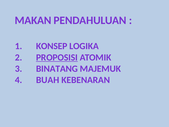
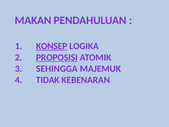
KONSEP underline: none -> present (52, 46)
BINATANG: BINATANG -> SEHINGGA (57, 69)
BUAH: BUAH -> TIDAK (48, 80)
